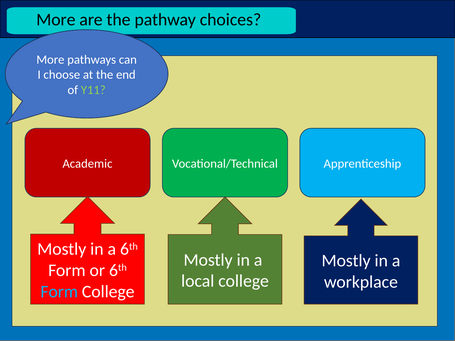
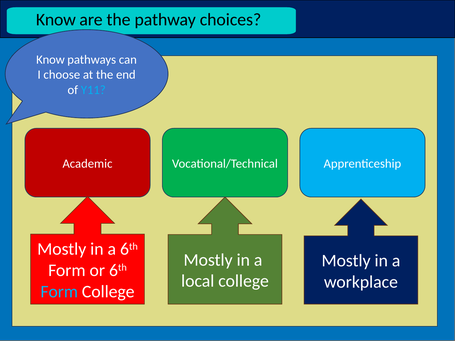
More: More -> Know (56, 20)
More: More -> Know (50, 60)
Y11 colour: light green -> light blue (93, 90)
